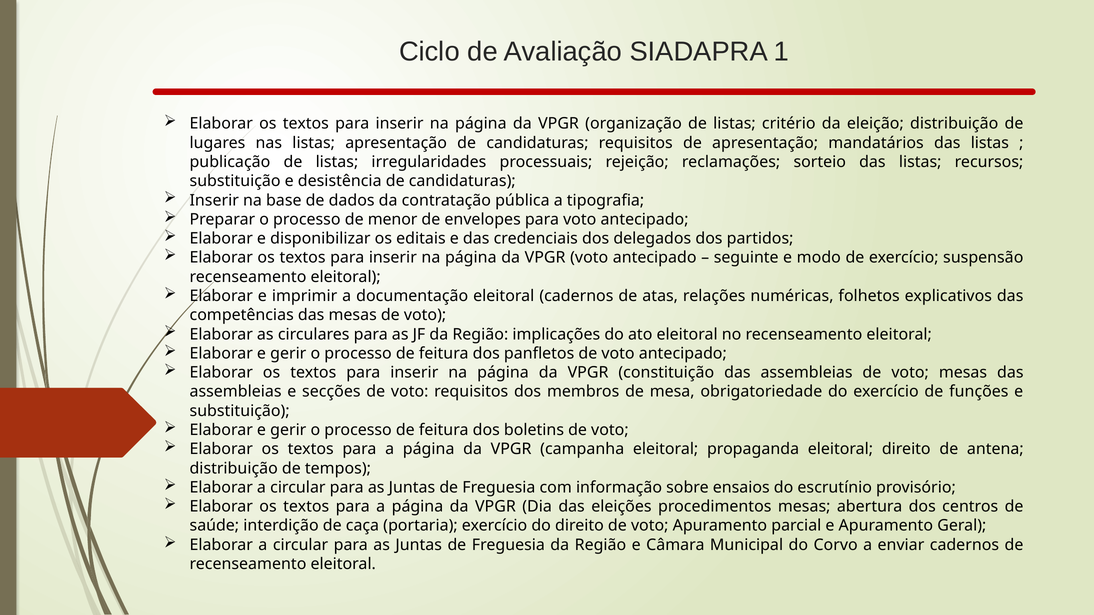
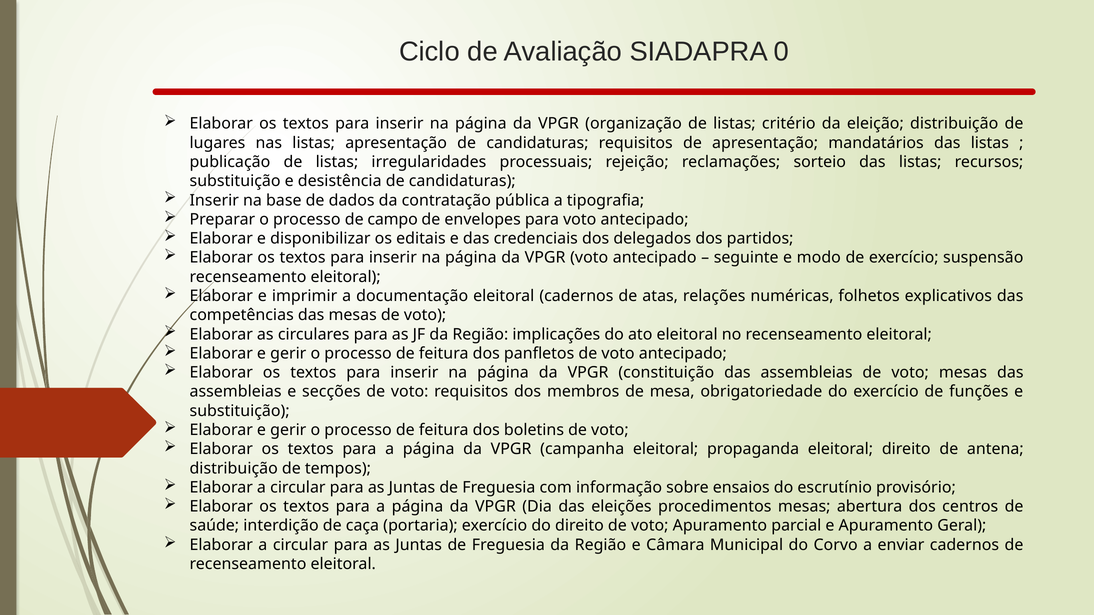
1: 1 -> 0 (782, 52)
menor: menor -> campo (393, 220)
